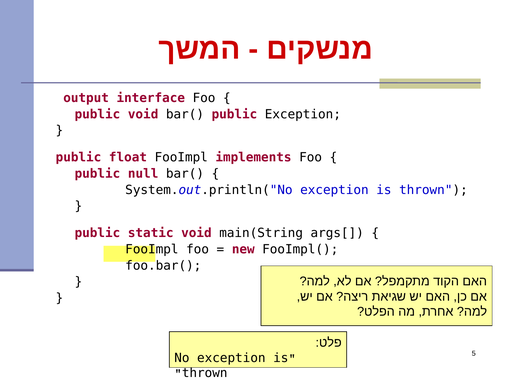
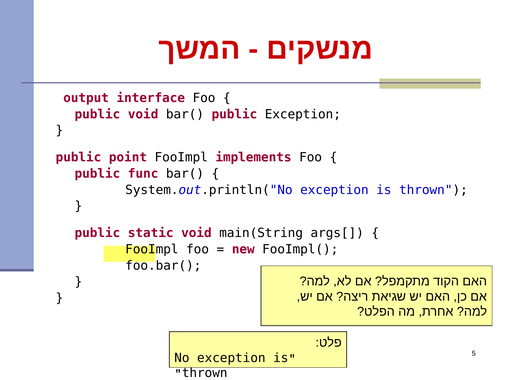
float: float -> point (128, 157)
null: null -> func (143, 173)
